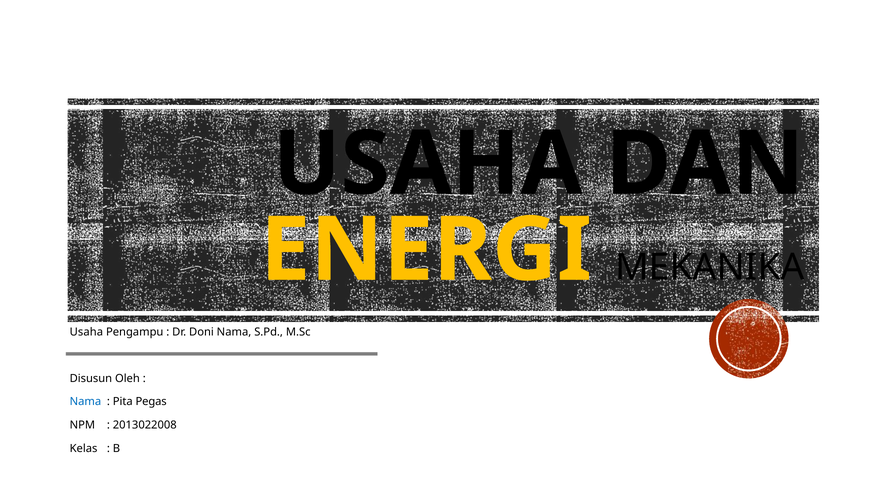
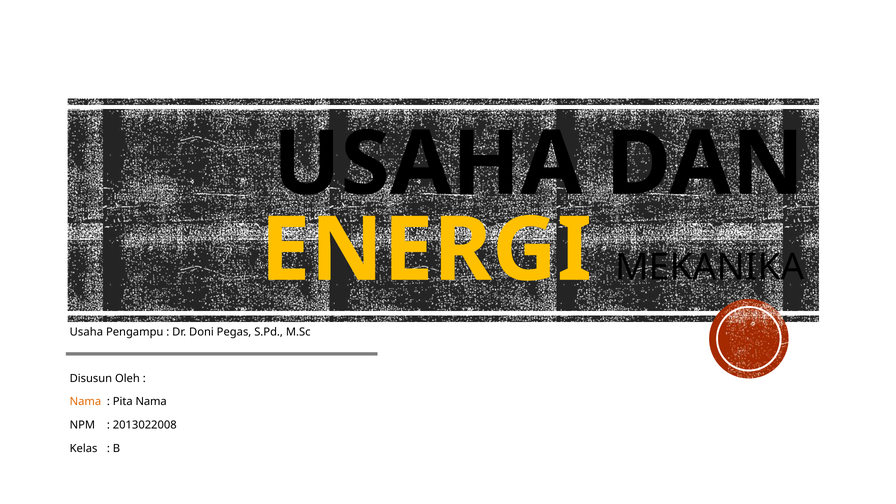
Doni Nama: Nama -> Pegas (234, 332)
Nama colour: blue -> orange (85, 402)
Pita Pegas: Pegas -> Nama (151, 402)
